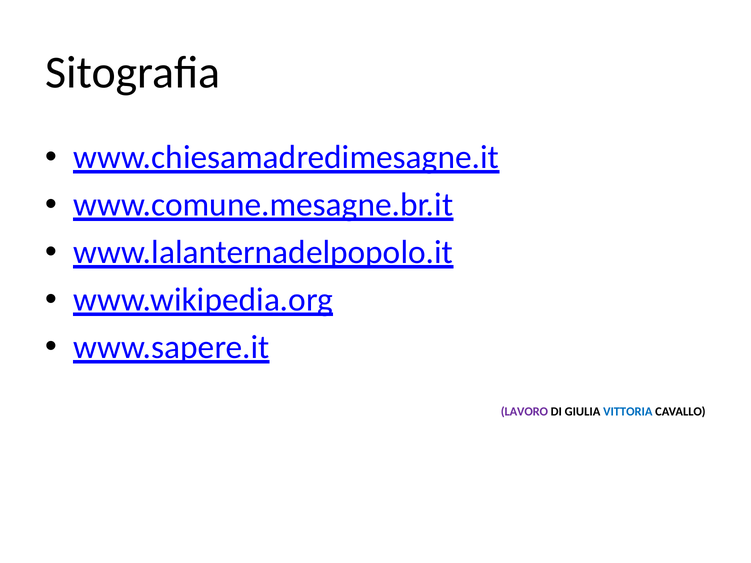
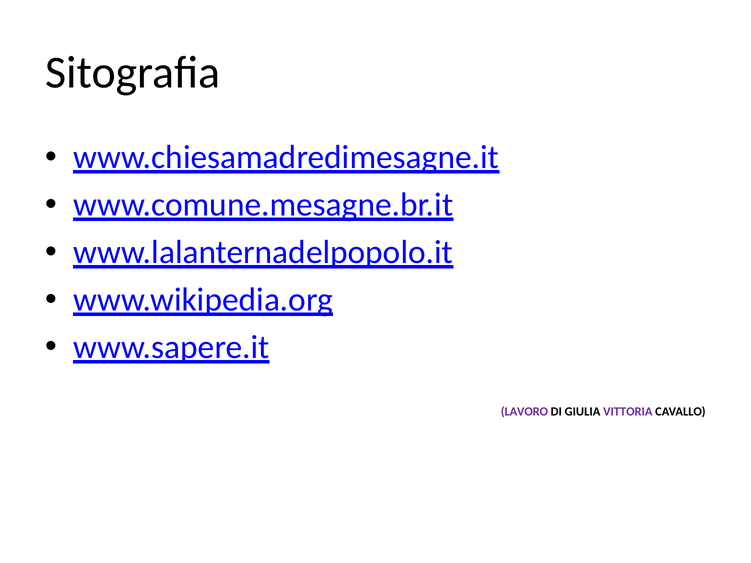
VITTORIA colour: blue -> purple (628, 412)
